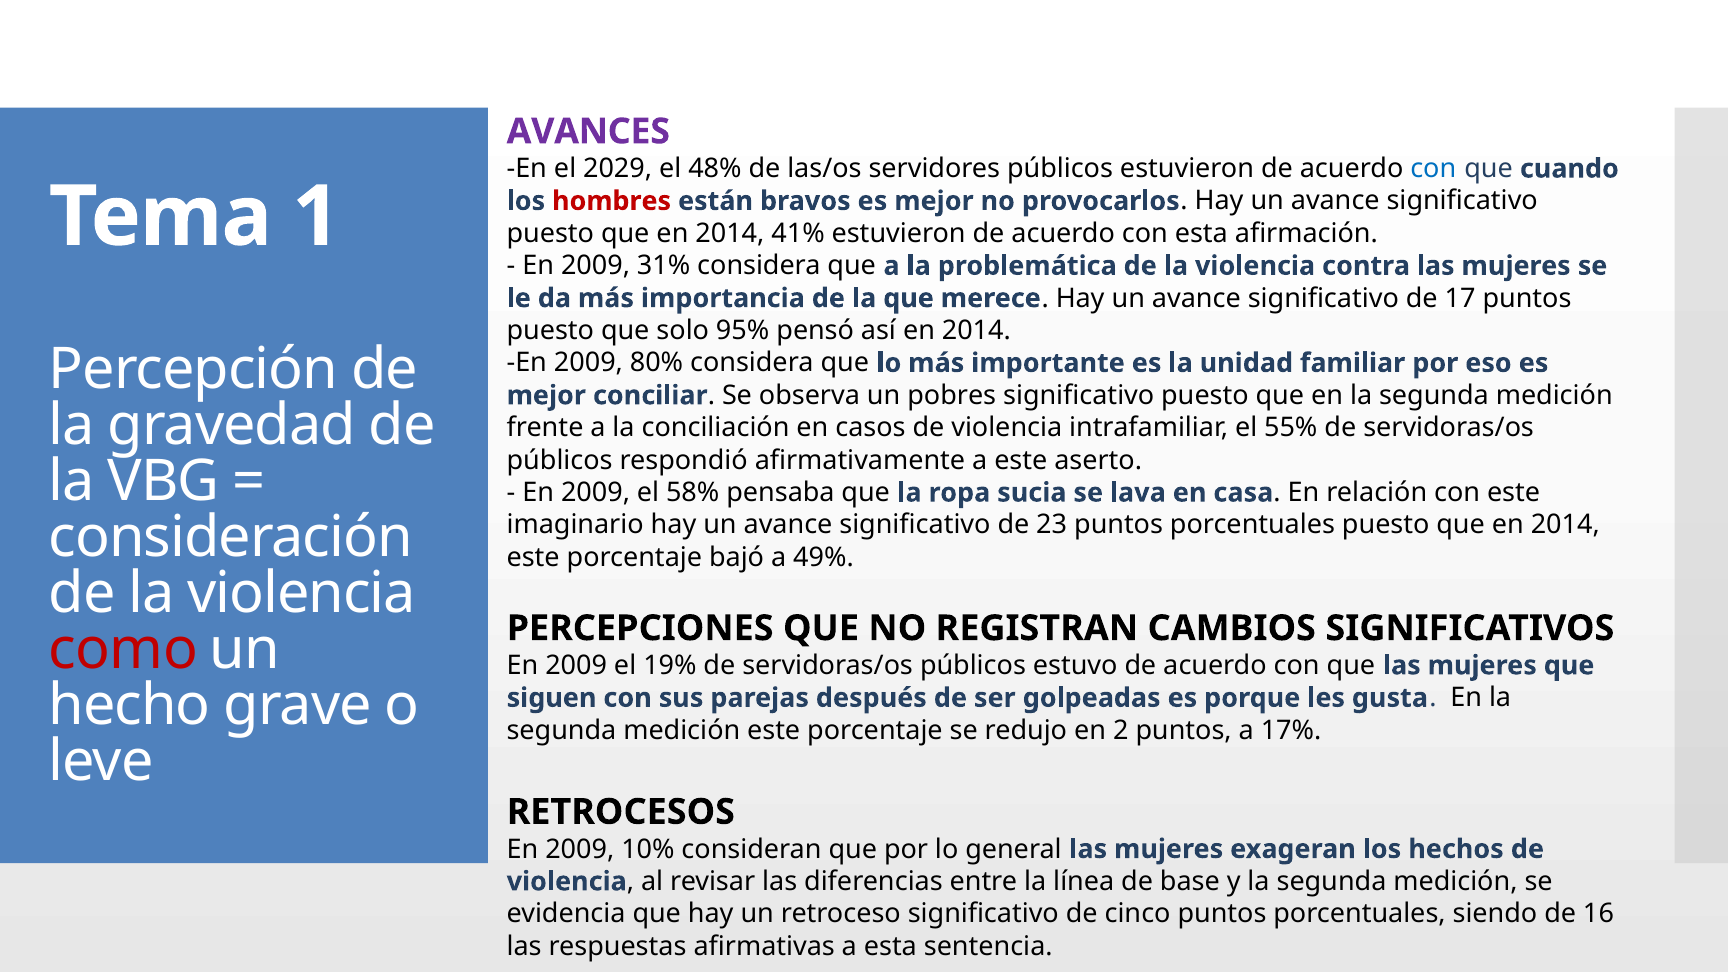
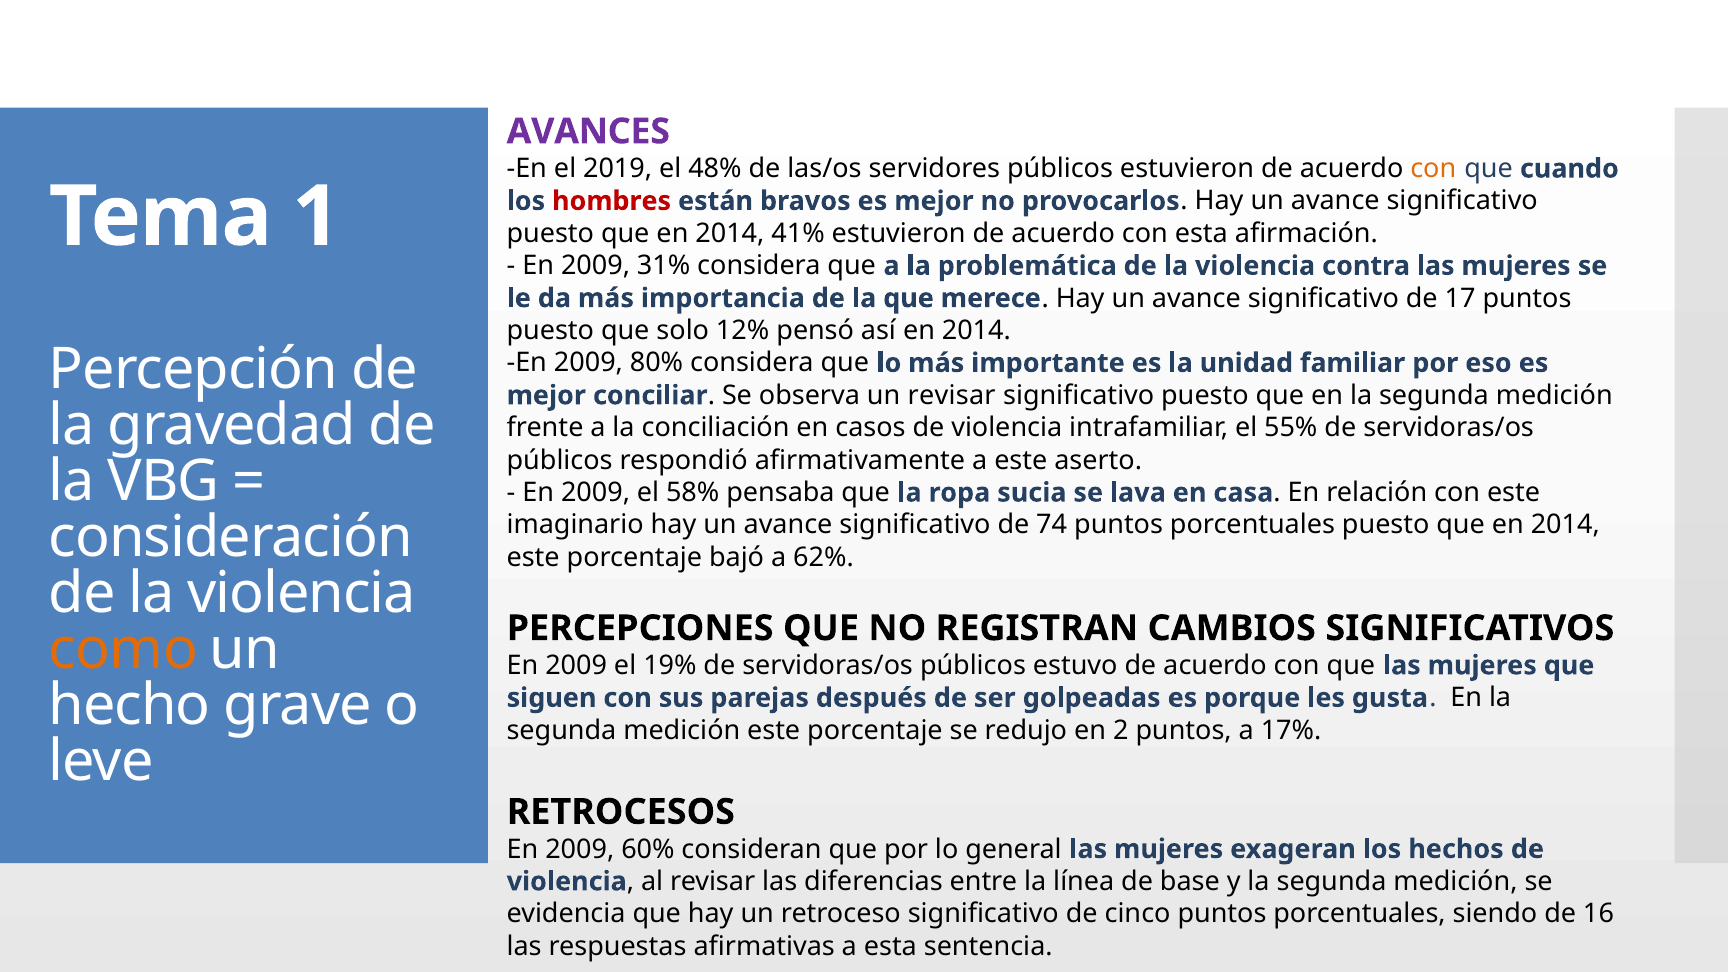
2029: 2029 -> 2019 (618, 169)
con colour: blue -> orange (1433, 169)
95%: 95% -> 12% (743, 331)
un pobres: pobres -> revisar (952, 395)
23: 23 -> 74 (1052, 525)
49%: 49% -> 62% (823, 557)
como colour: red -> orange (123, 649)
10%: 10% -> 60% (648, 849)
